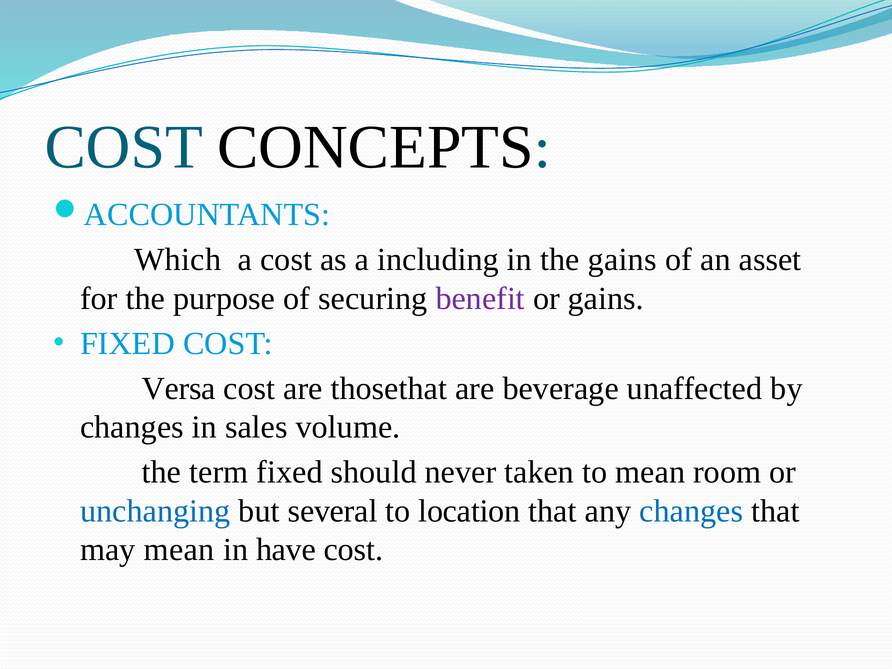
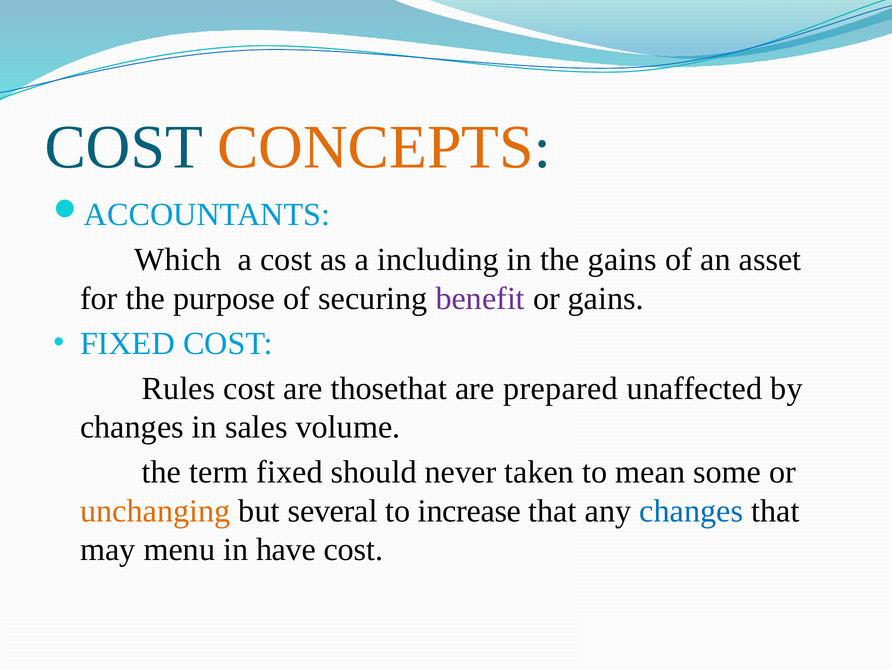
CONCEPTS colour: black -> orange (375, 147)
Versa: Versa -> Rules (179, 389)
beverage: beverage -> prepared (561, 389)
room: room -> some (727, 472)
unchanging colour: blue -> orange (155, 511)
location: location -> increase (469, 511)
may mean: mean -> menu (179, 550)
